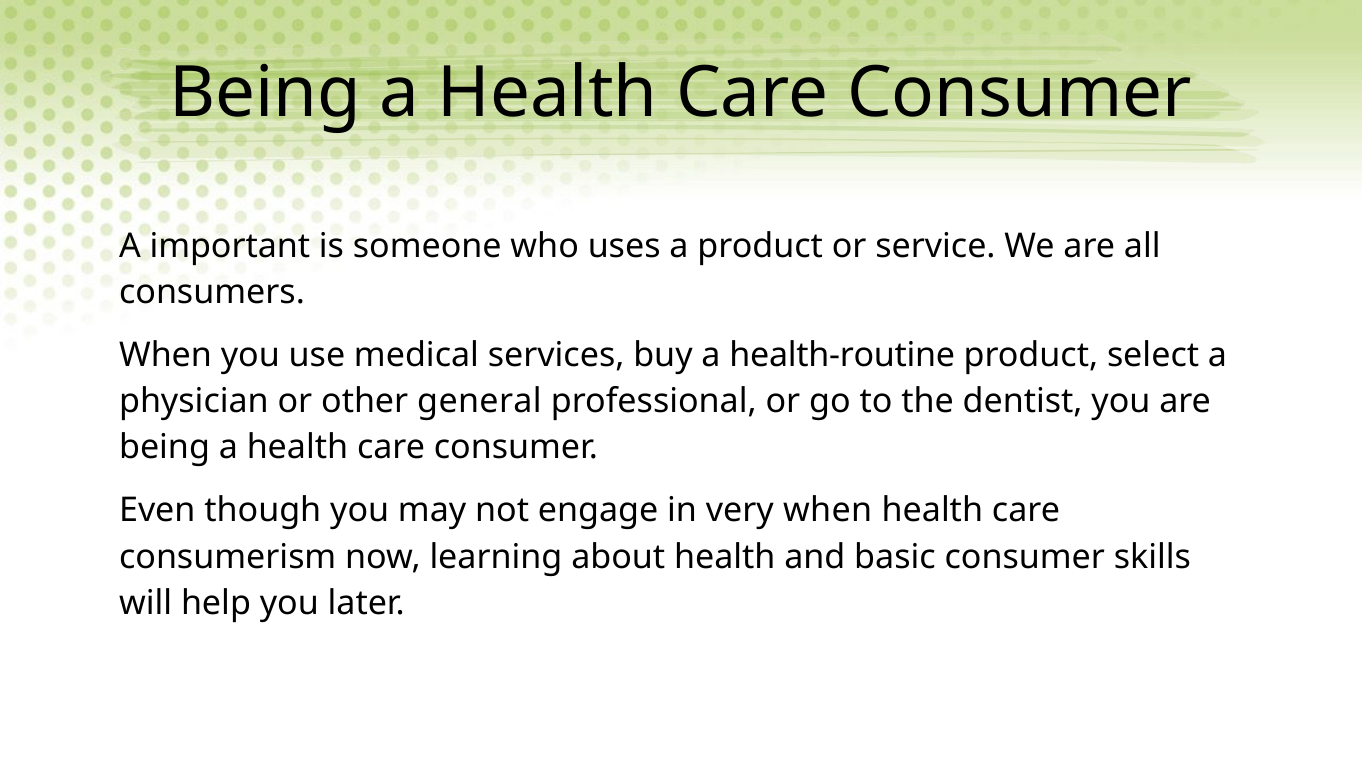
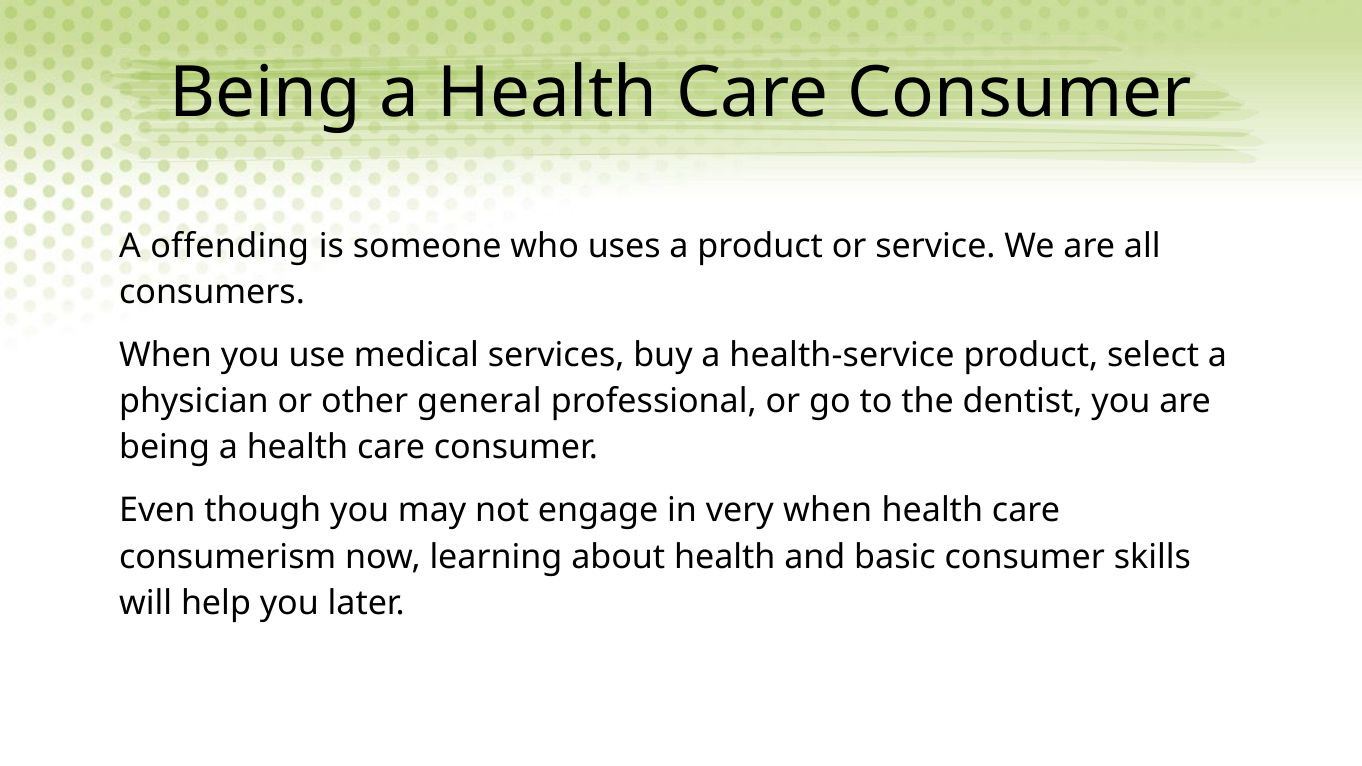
important: important -> offending (230, 246)
health-routine: health-routine -> health-service (842, 355)
